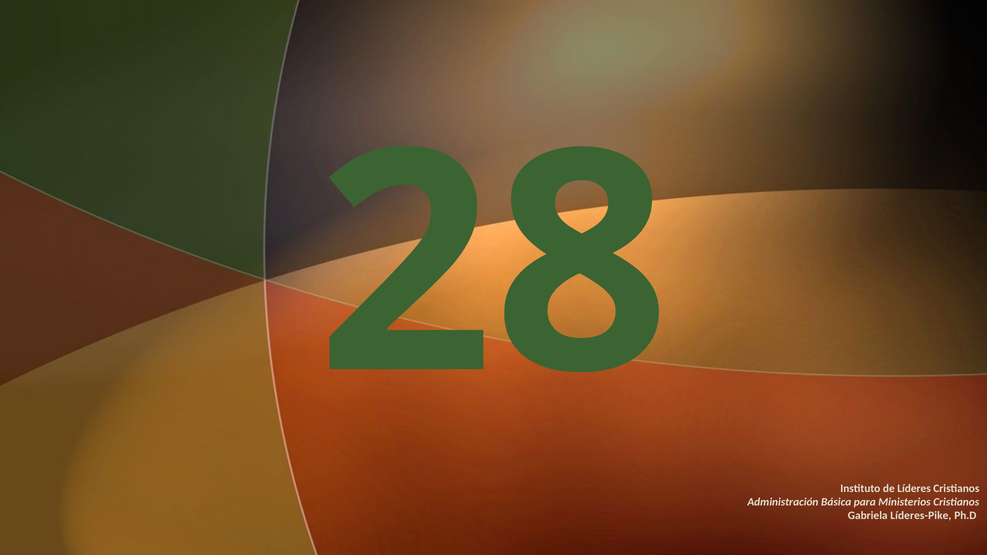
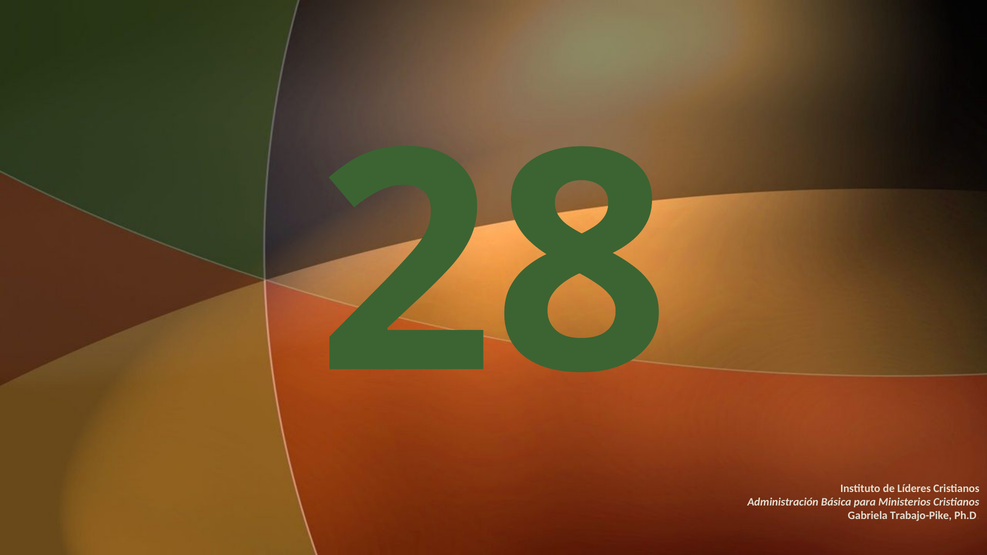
Líderes-Pike: Líderes-Pike -> Trabajo-Pike (921, 516)
